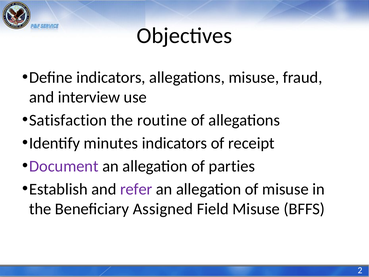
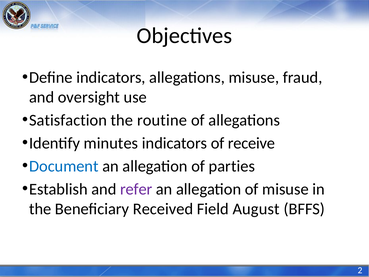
interview: interview -> oversight (89, 97)
receipt: receipt -> receive (251, 143)
Document colour: purple -> blue (64, 166)
Assigned: Assigned -> Received (163, 209)
Field Misuse: Misuse -> August (256, 209)
